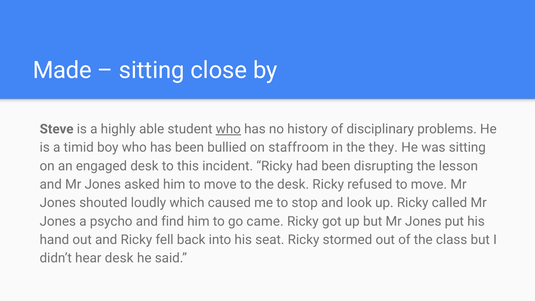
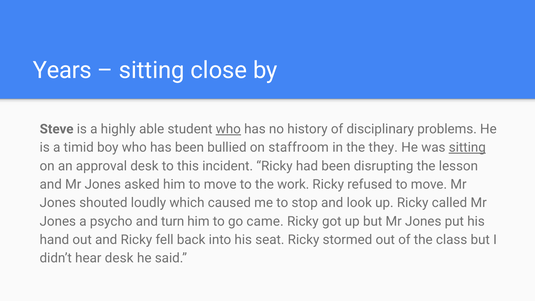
Made: Made -> Years (62, 70)
sitting underline: none -> present (467, 147)
engaged: engaged -> approval (101, 166)
the desk: desk -> work (293, 184)
find: find -> turn (173, 221)
